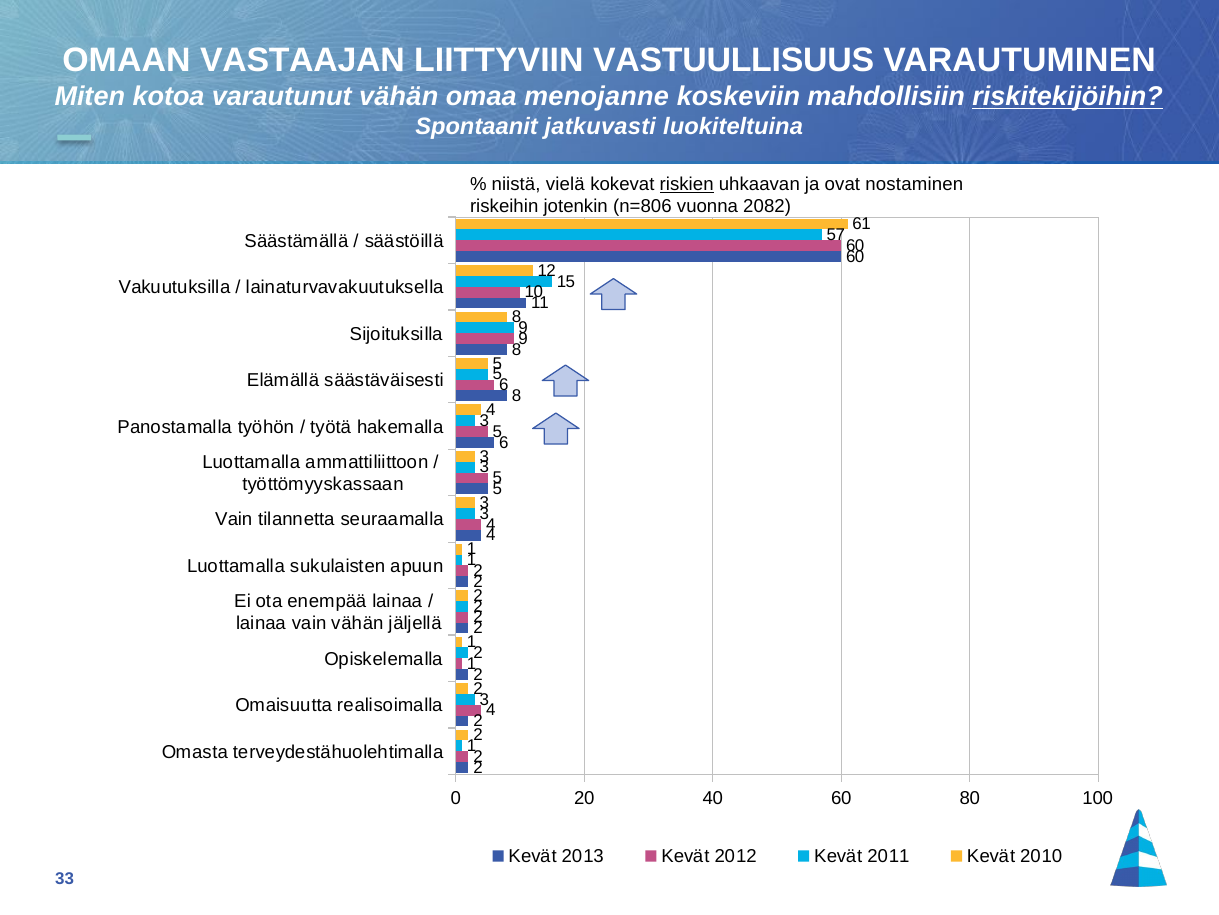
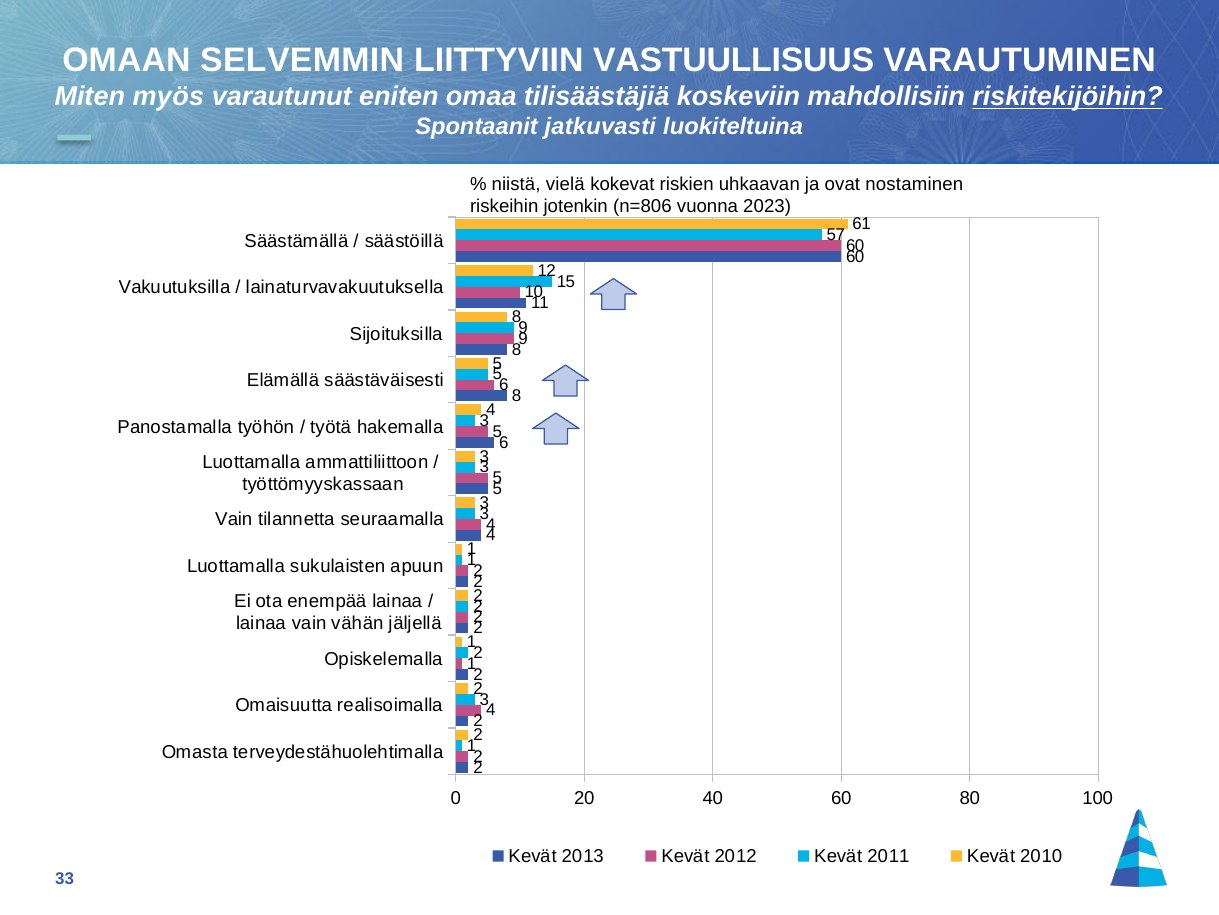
VASTAAJAN: VASTAAJAN -> SELVEMMIN (302, 61)
kotoa: kotoa -> myös (168, 97)
varautunut vähän: vähän -> eniten (399, 97)
menojanne: menojanne -> tilisäästäjiä (597, 97)
riskien underline: present -> none (687, 184)
2082: 2082 -> 2023 (767, 206)
